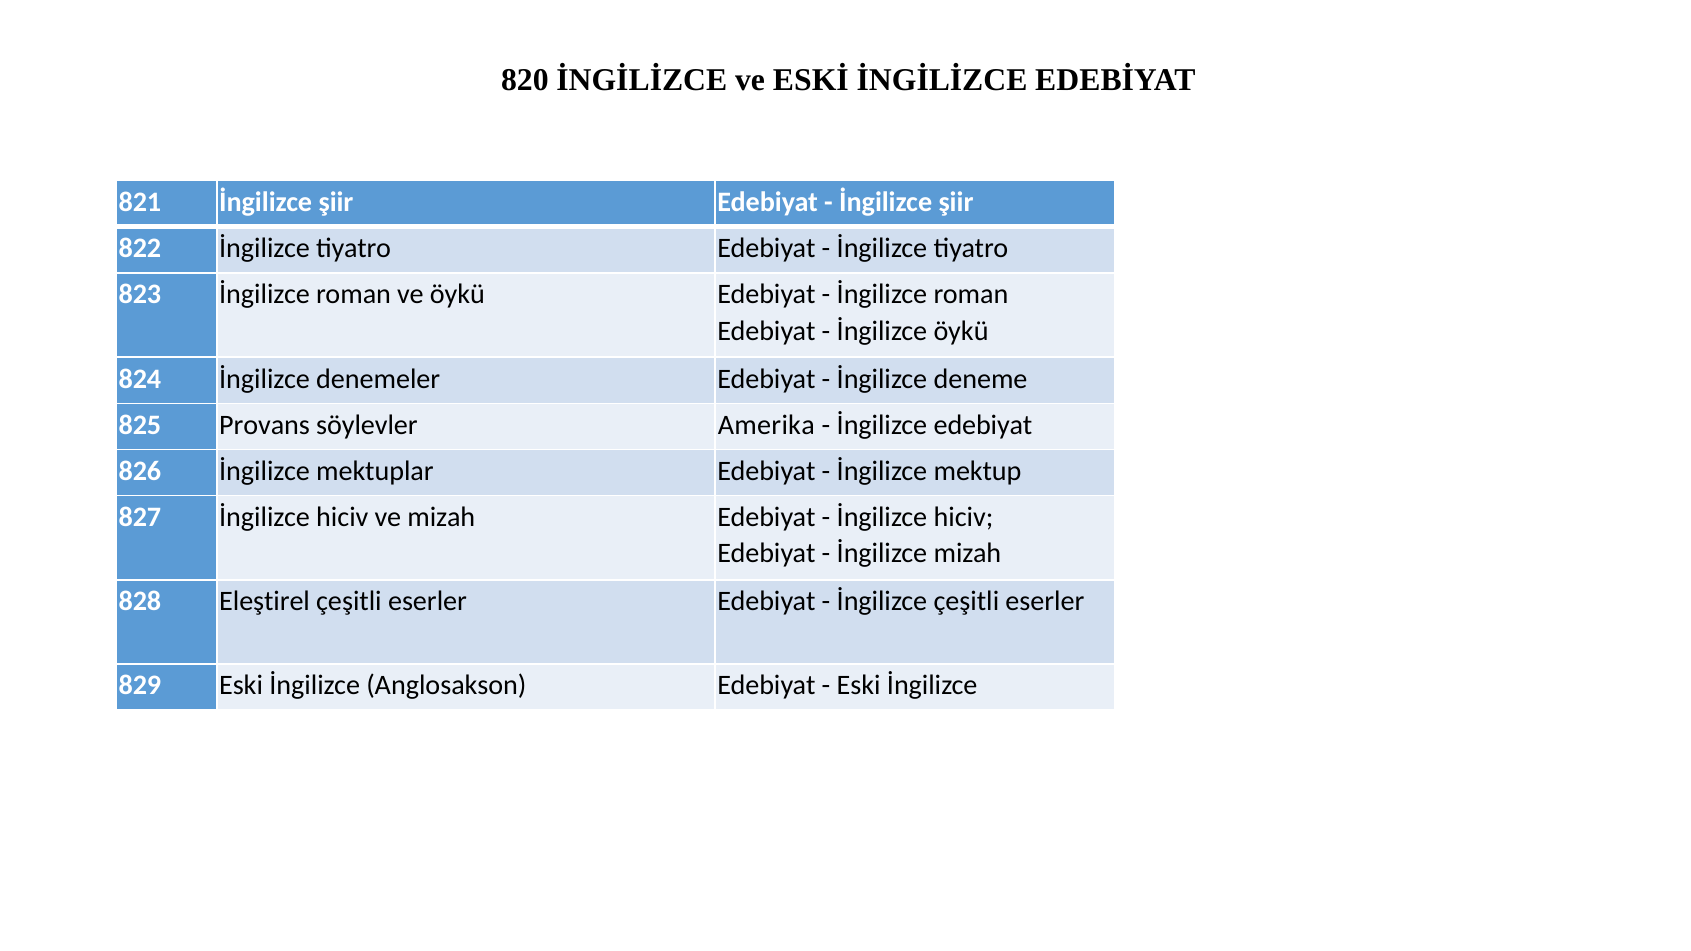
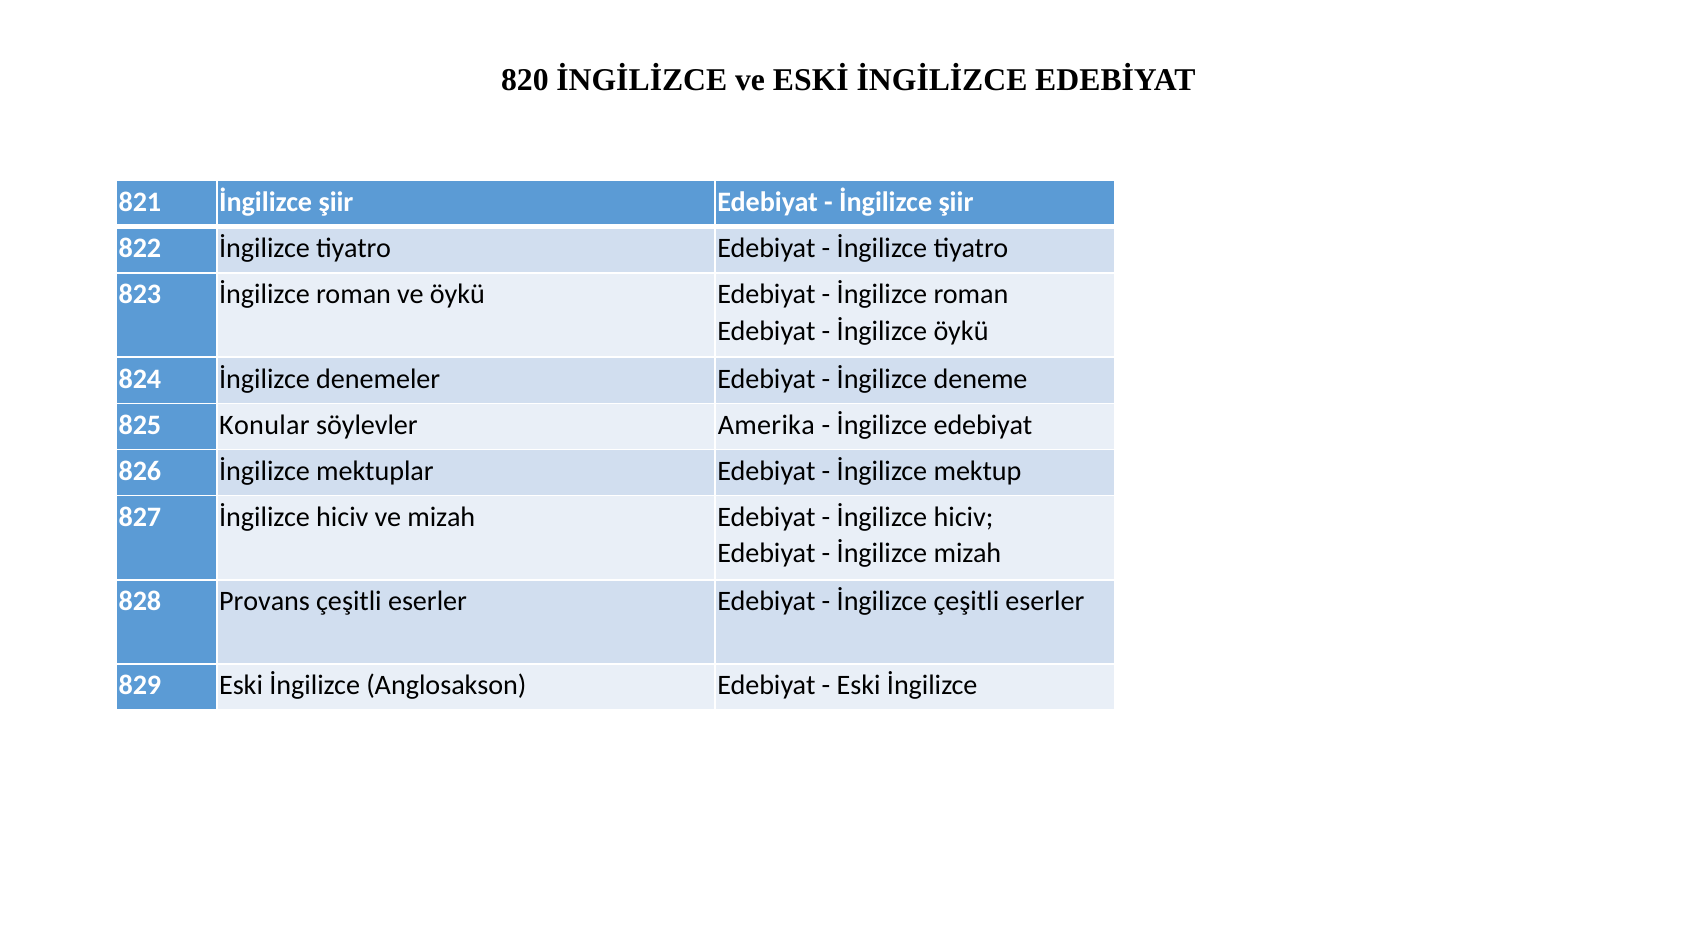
Provans: Provans -> Konular (264, 425)
Eleştirel: Eleştirel -> Provans (265, 602)
